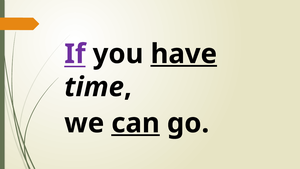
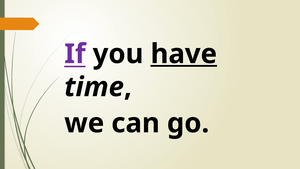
can underline: present -> none (136, 123)
